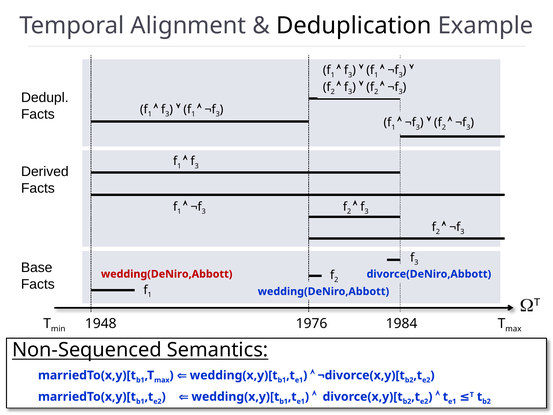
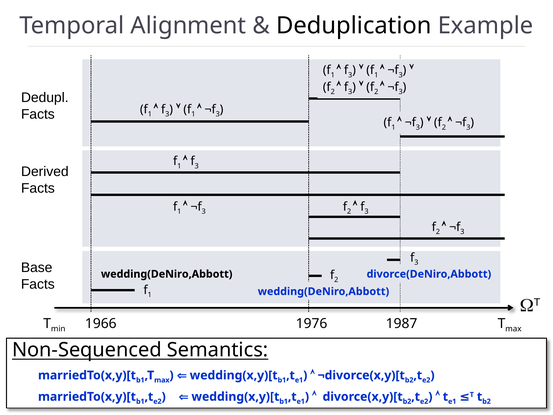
wedding(DeNiro,Abbott colour: red -> black (167, 274)
1948: 1948 -> 1966 (101, 323)
1984: 1984 -> 1987 (402, 323)
